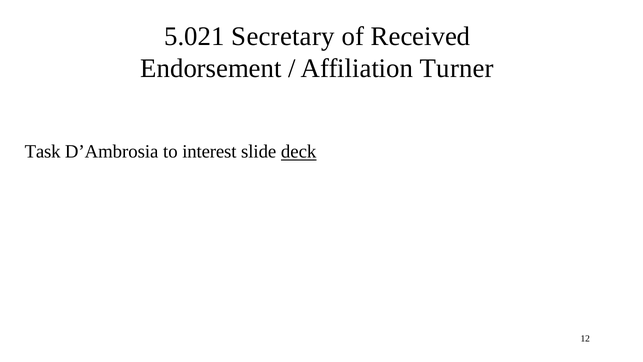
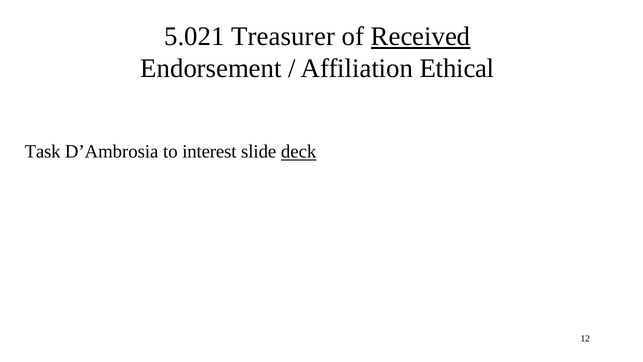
Secretary: Secretary -> Treasurer (283, 36)
Received underline: none -> present (421, 36)
Turner: Turner -> Ethical (457, 69)
